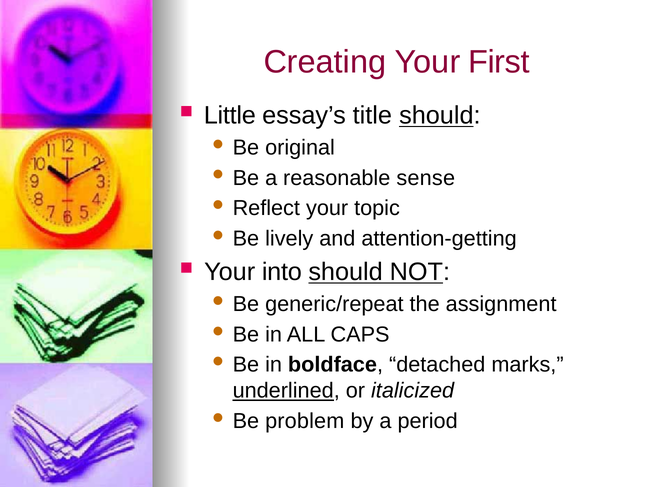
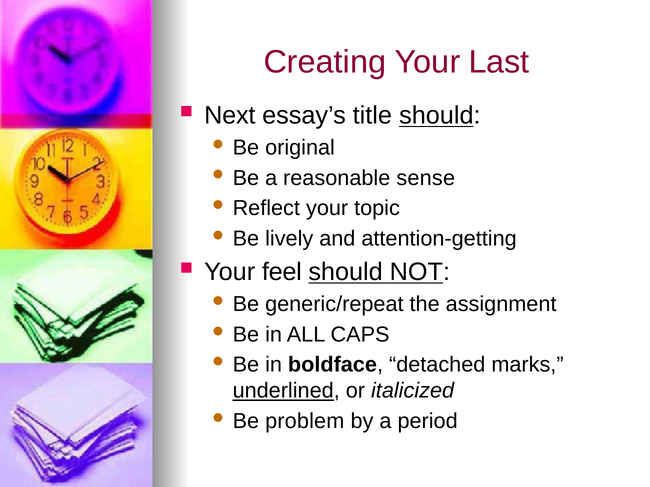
First: First -> Last (499, 62)
Little: Little -> Next (230, 116)
into: into -> feel (282, 272)
